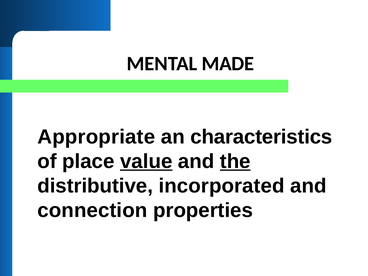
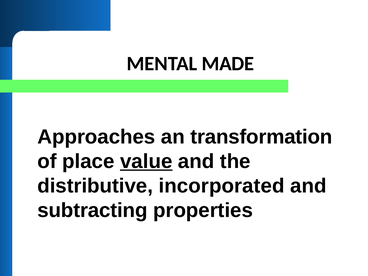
Appropriate: Appropriate -> Approaches (96, 137)
characteristics: characteristics -> transformation (261, 137)
the underline: present -> none (235, 161)
connection: connection -> subtracting (92, 210)
